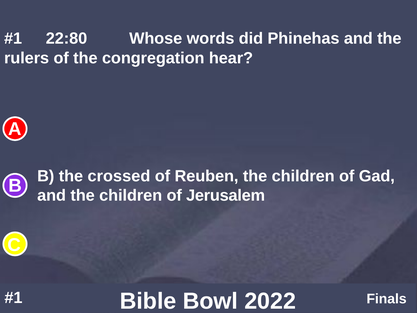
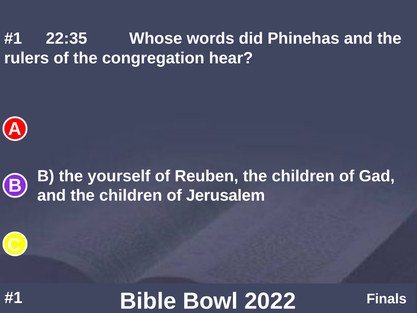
22:80: 22:80 -> 22:35 (67, 39)
crossed: crossed -> yourself (119, 176)
